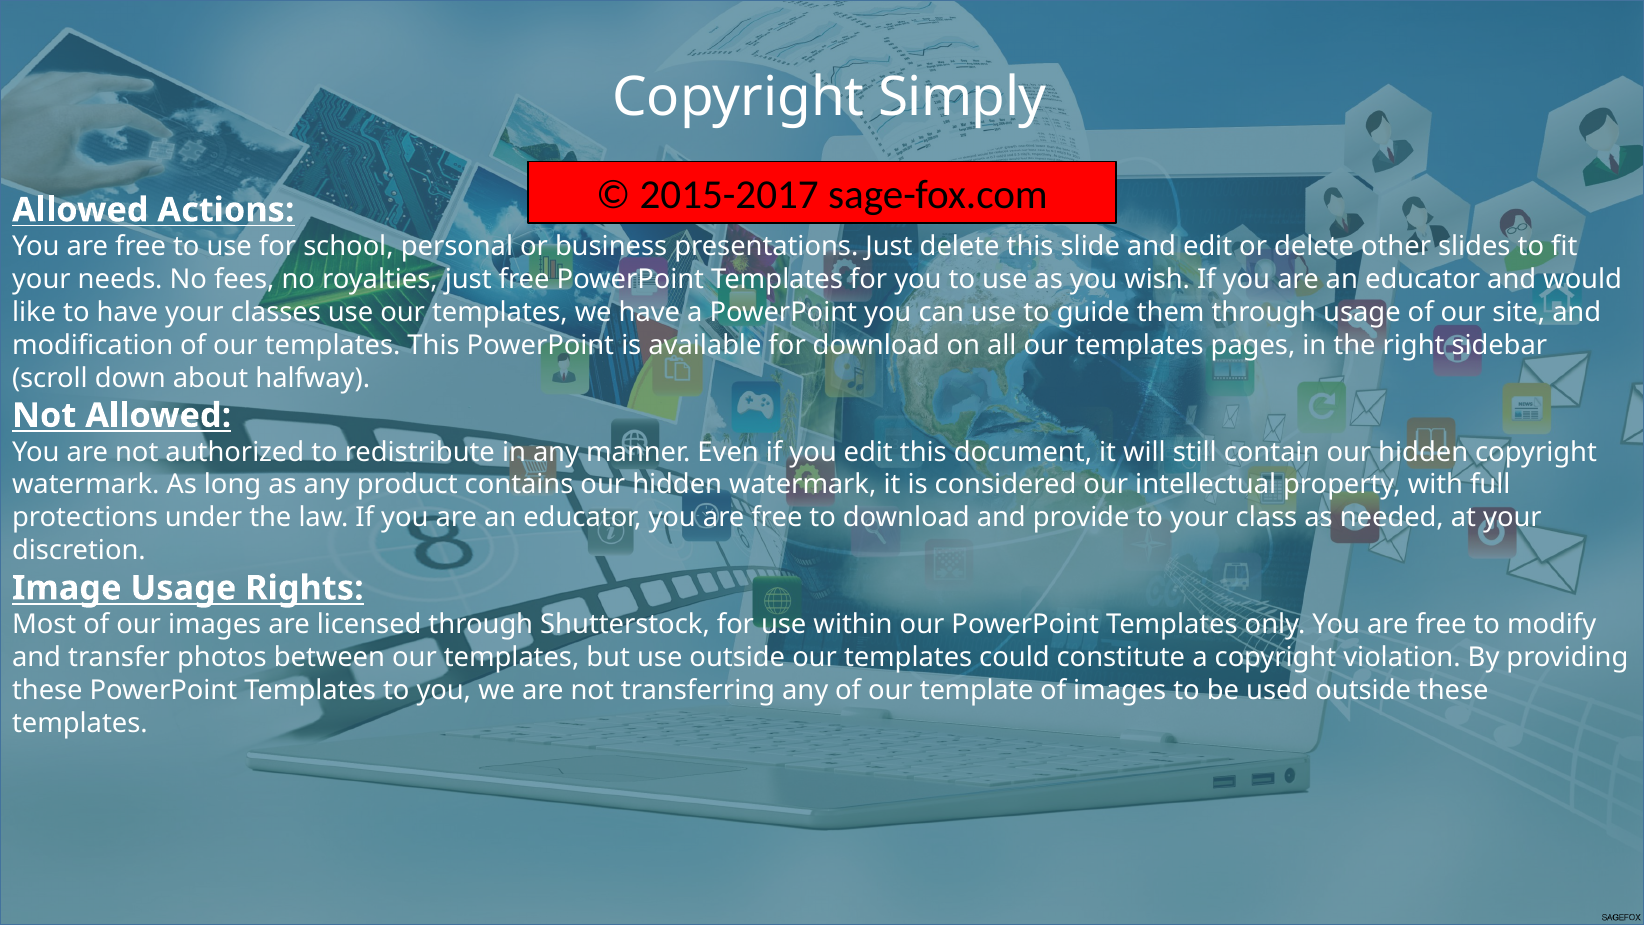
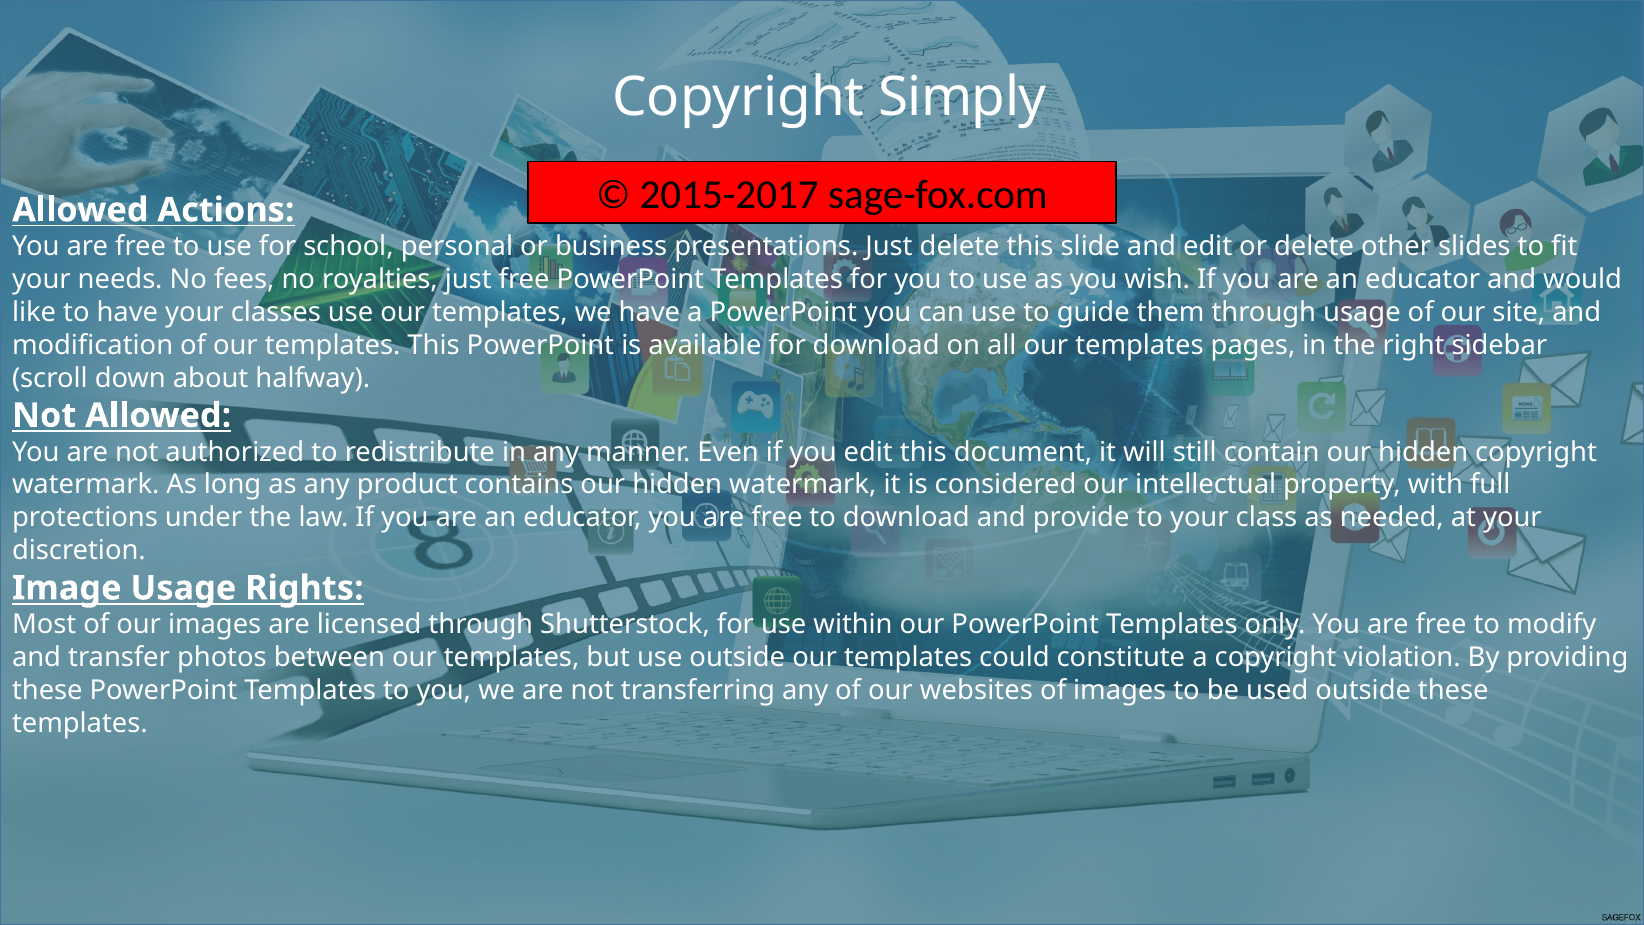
template: template -> websites (977, 690)
